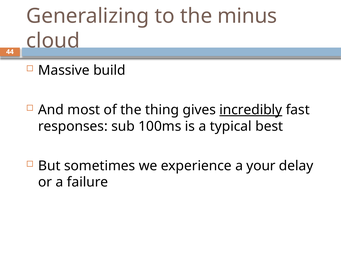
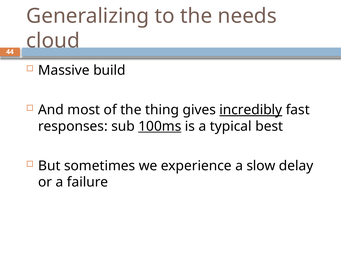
minus: minus -> needs (247, 16)
100ms underline: none -> present (160, 127)
your: your -> slow (261, 166)
